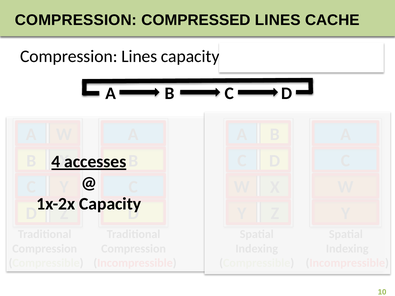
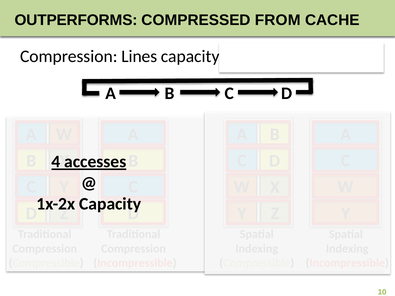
COMPRESSION: COMPRESSION -> OUTPERFORMS (76, 20)
COMPRESSED LINES: LINES -> FROM (278, 20)
